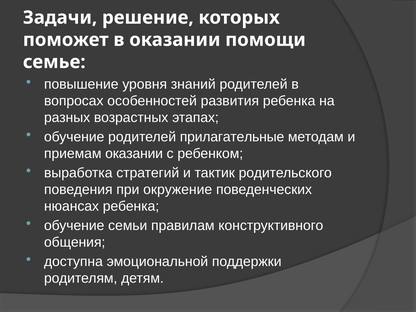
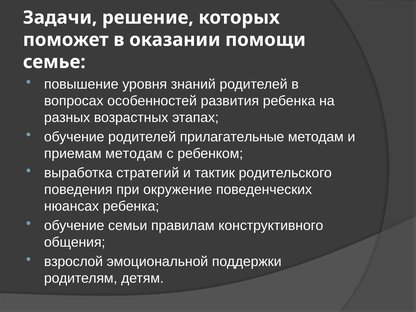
приемам оказании: оказании -> методам (134, 154)
доступна: доступна -> взрослой (73, 262)
